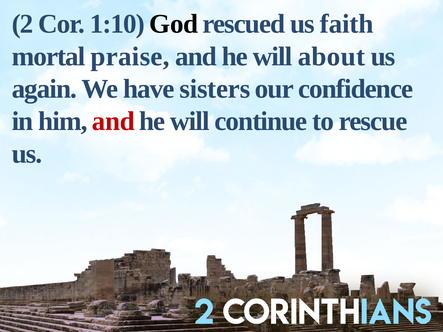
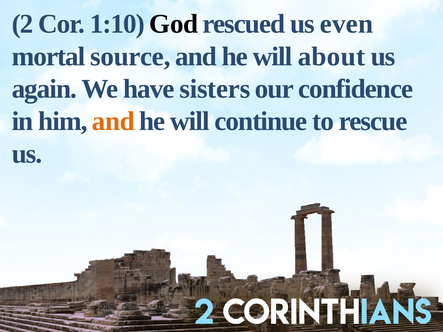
faith: faith -> even (347, 24)
praise: praise -> source (130, 56)
and colour: red -> orange (113, 121)
